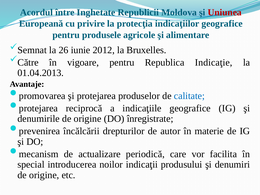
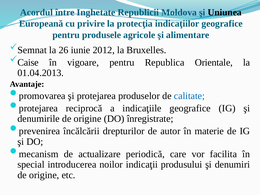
Uniunea colour: red -> black (225, 12)
Către: Către -> Caise (28, 62)
Indicaţie: Indicaţie -> Orientale (214, 62)
